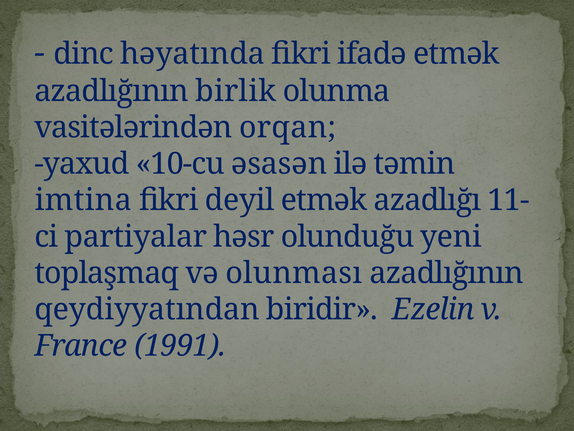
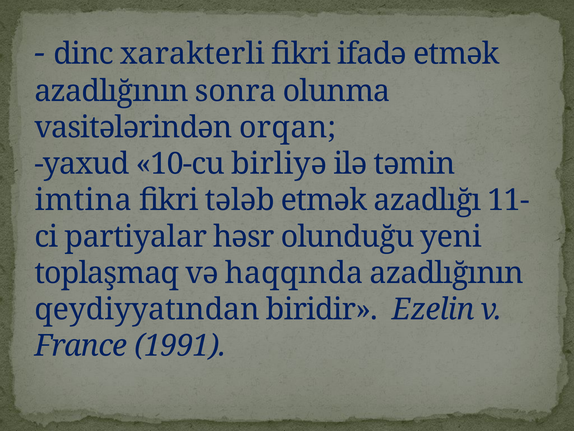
həyatında: həyatında -> xarakterli (192, 54)
birlik: birlik -> sonra (236, 91)
əsasən: əsasən -> birliyə (279, 164)
deyil: deyil -> tələb (240, 200)
olunması: olunması -> haqqında (294, 273)
